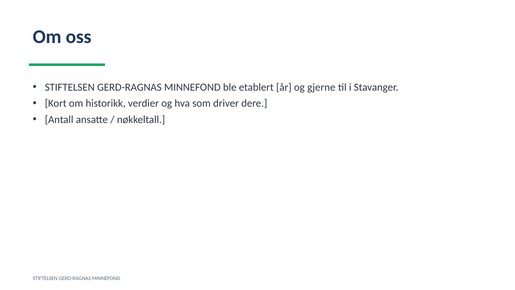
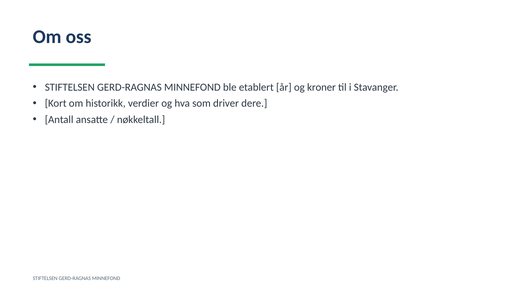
gjerne: gjerne -> kroner (321, 87)
